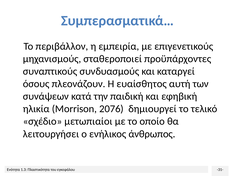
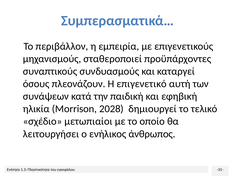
ευαίσθητος: ευαίσθητος -> επιγενετικό (142, 84)
2076: 2076 -> 2028 (111, 109)
